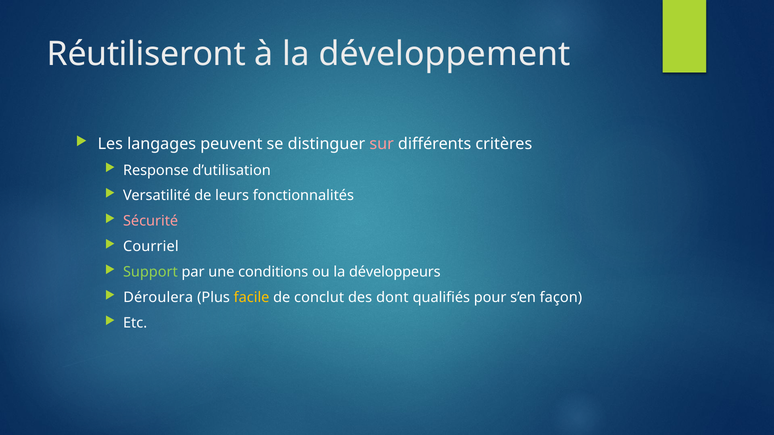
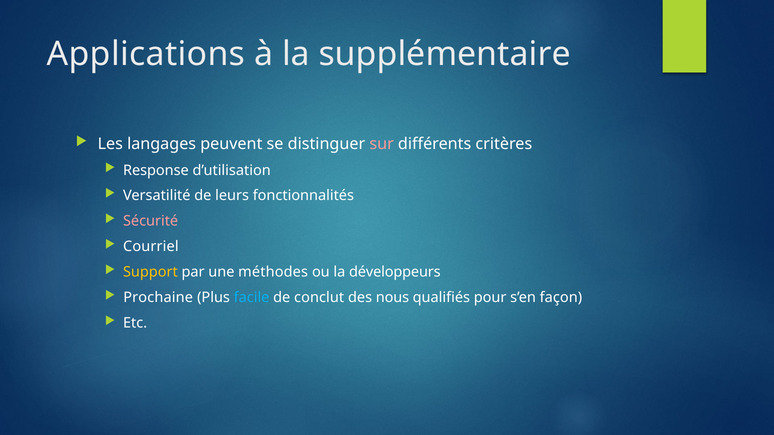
Réutiliseront: Réutiliseront -> Applications (146, 54)
développement: développement -> supplémentaire (445, 54)
Support colour: light green -> yellow (150, 272)
conditions: conditions -> méthodes (273, 272)
Déroulera: Déroulera -> Prochaine (158, 298)
facile colour: yellow -> light blue (252, 298)
dont: dont -> nous (392, 298)
